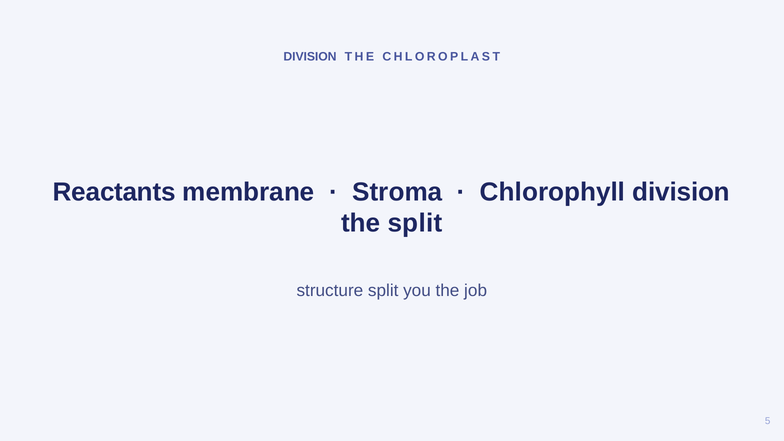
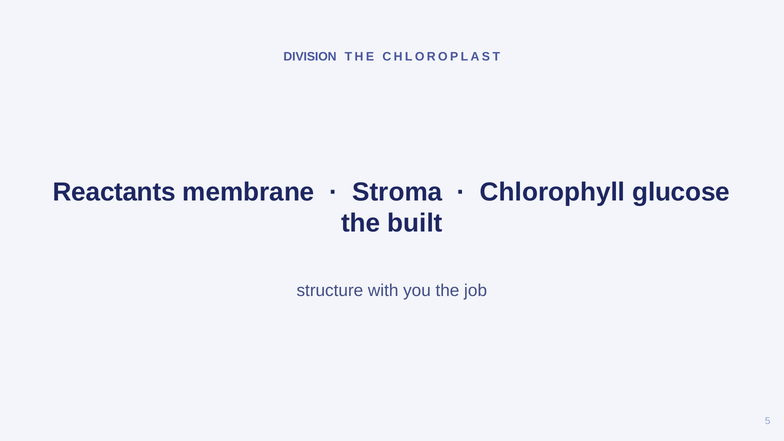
Chlorophyll division: division -> glucose (681, 192)
the split: split -> built (415, 223)
structure split: split -> with (383, 291)
